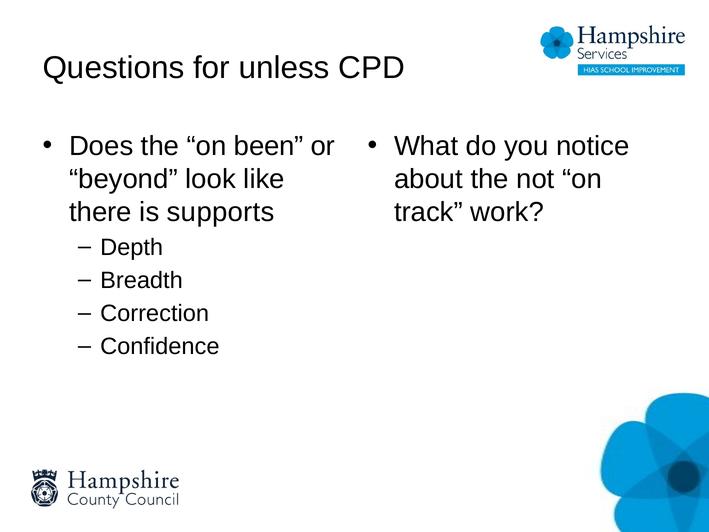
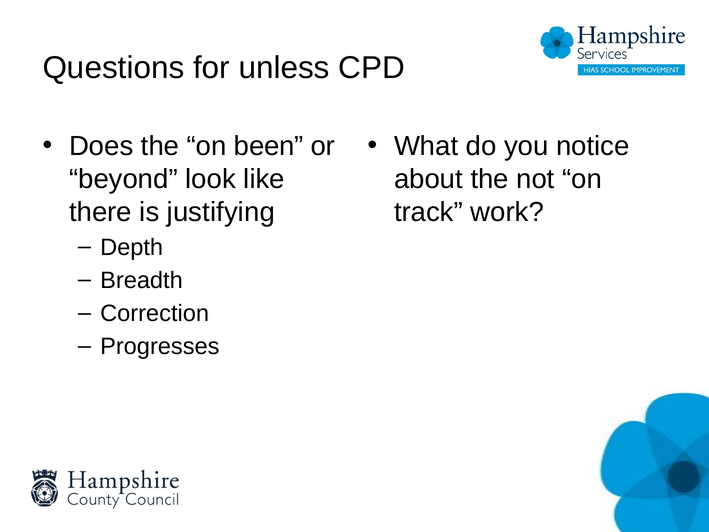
supports: supports -> justifying (221, 212)
Confidence: Confidence -> Progresses (160, 346)
